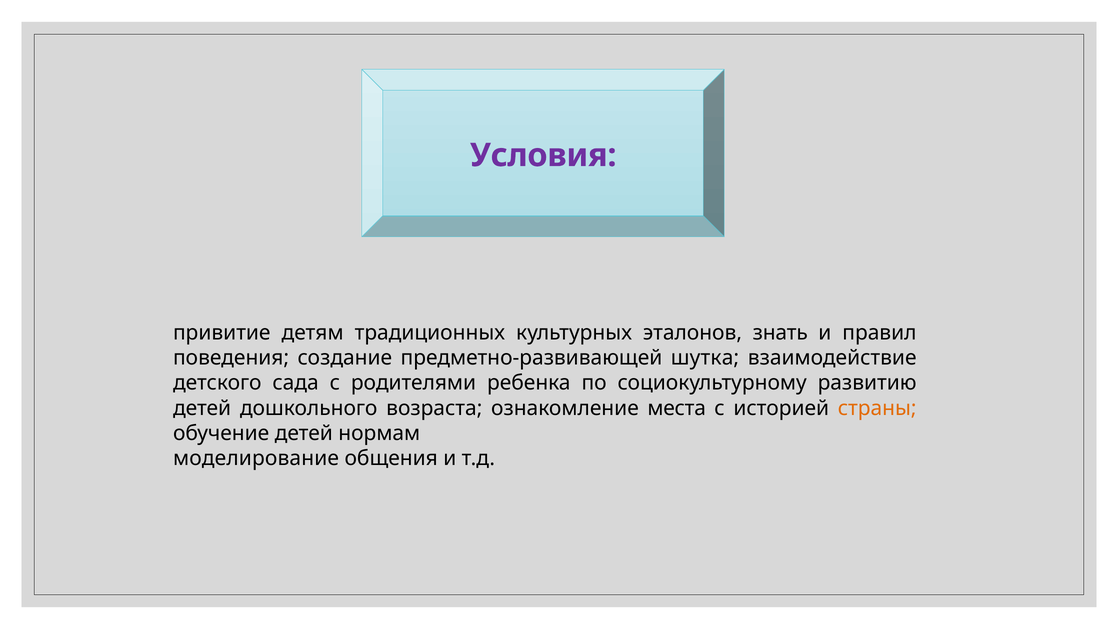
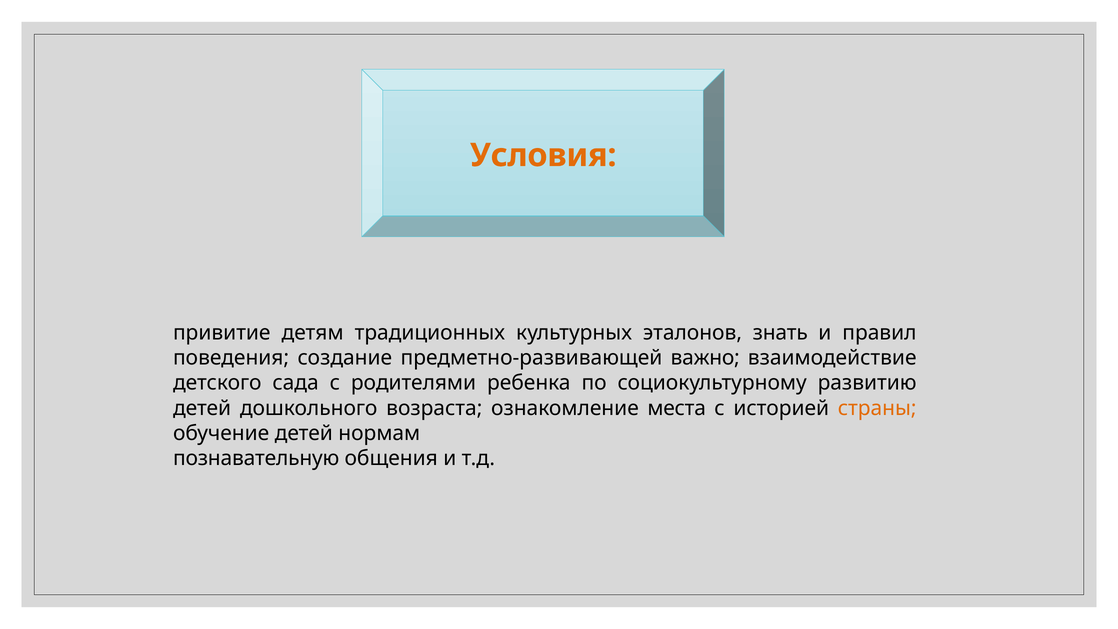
Условия colour: purple -> orange (543, 155)
шутка: шутка -> важно (705, 358)
моделирование: моделирование -> познавательную (256, 458)
